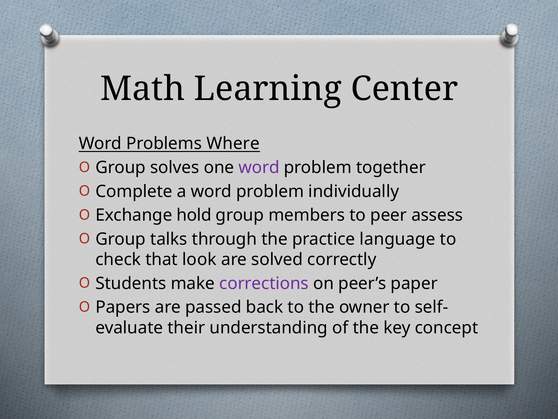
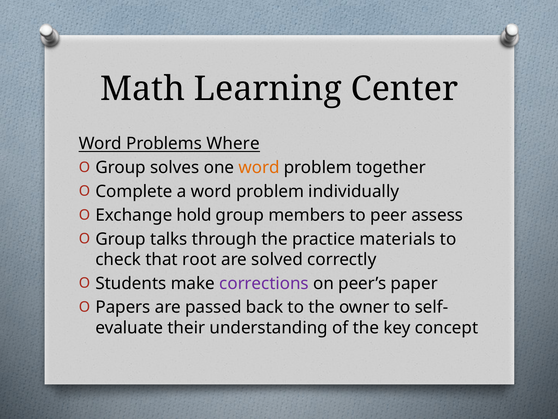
word colour: purple -> orange (259, 167)
language: language -> materials (398, 239)
look: look -> root (199, 259)
